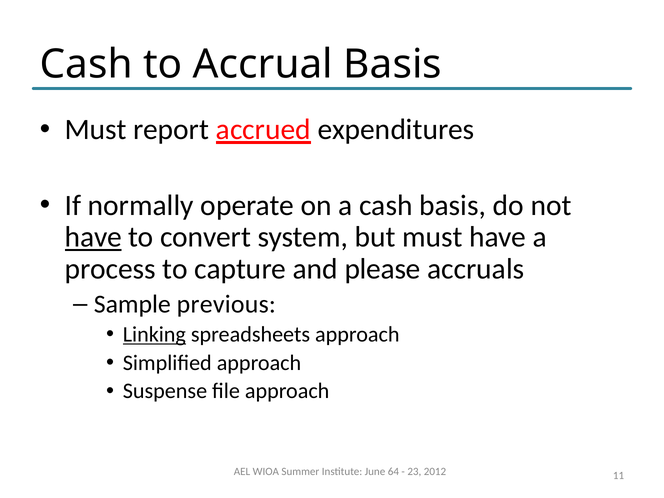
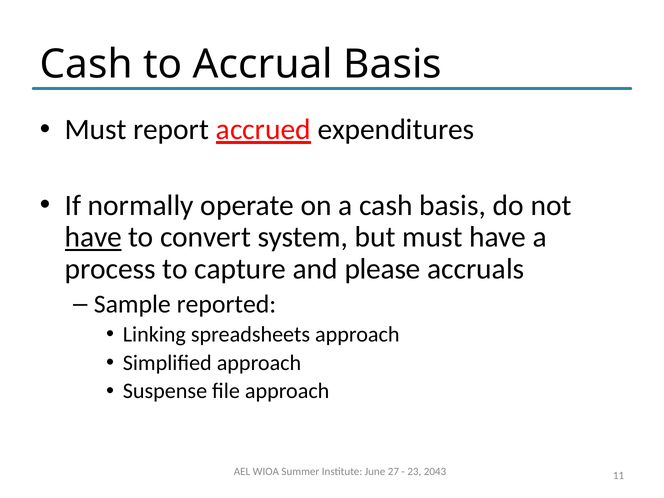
previous: previous -> reported (226, 304)
Linking underline: present -> none (154, 335)
64: 64 -> 27 (393, 472)
2012: 2012 -> 2043 (435, 472)
